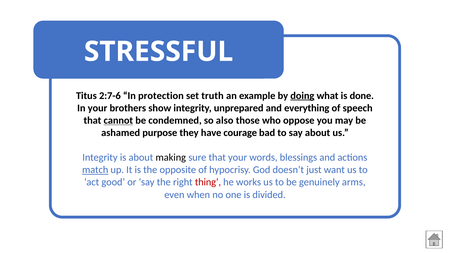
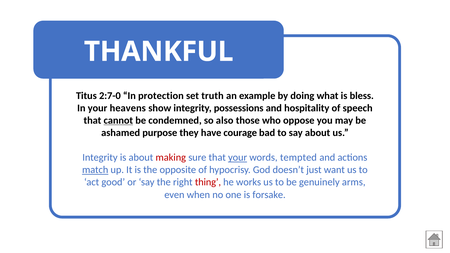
STRESSFUL: STRESSFUL -> THANKFUL (159, 52)
2:7-6: 2:7-6 -> 2:7-0 (110, 96)
doing underline: present -> none (302, 96)
done: done -> bless (362, 96)
brothers: brothers -> heavens (128, 108)
unprepared: unprepared -> possessions (239, 108)
everything: everything -> hospitality (307, 108)
making colour: black -> red (171, 158)
your underline: none -> present (238, 158)
blessings: blessings -> tempted (298, 158)
divided: divided -> forsake (269, 195)
